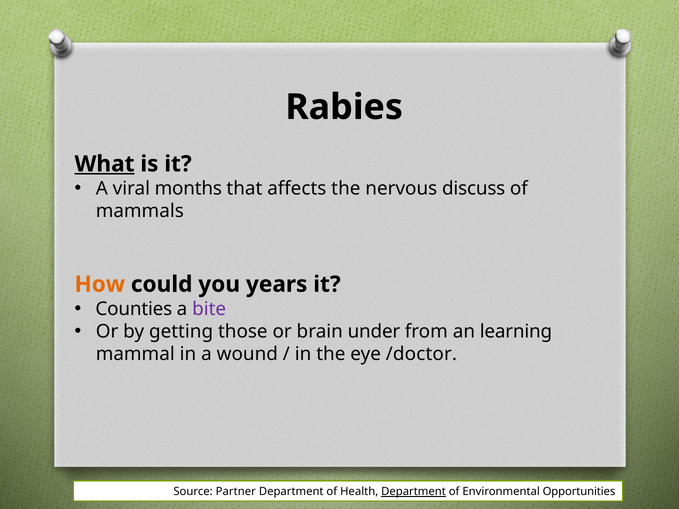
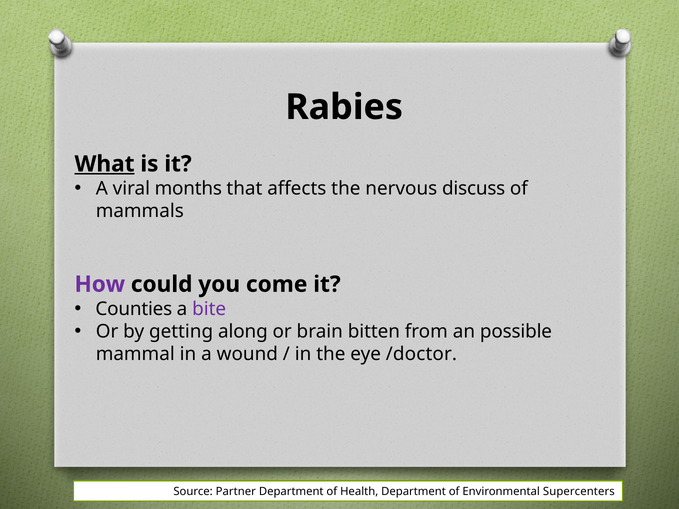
How colour: orange -> purple (100, 284)
years: years -> come (277, 284)
those: those -> along (243, 332)
under: under -> bitten (374, 332)
learning: learning -> possible (516, 332)
Department underline: present -> none (414, 492)
Opportunities: Opportunities -> Supercenters (579, 492)
